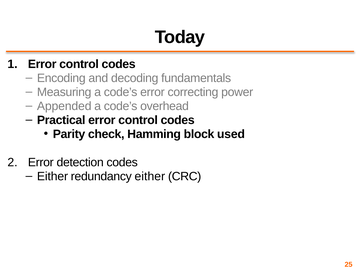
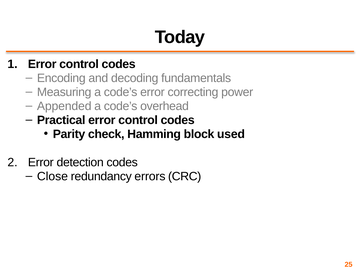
Either: Either -> Close (52, 176)
redundancy either: either -> errors (150, 176)
